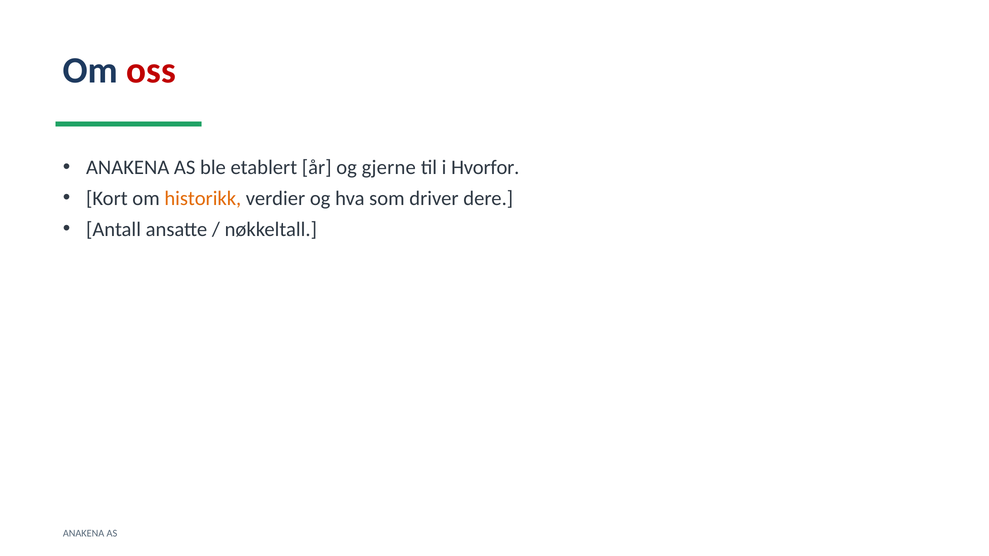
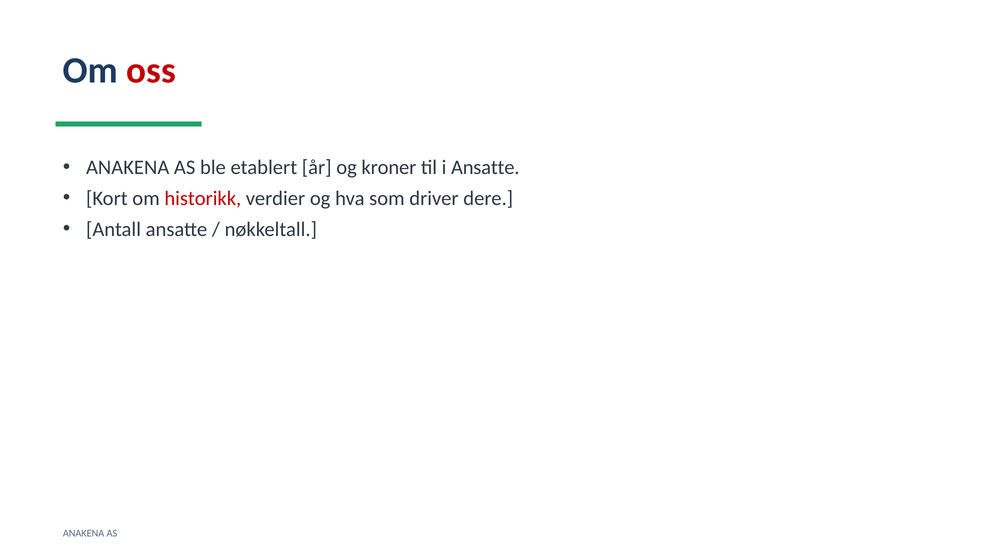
gjerne: gjerne -> kroner (389, 168)
i Hvorfor: Hvorfor -> Ansatte (485, 168)
historikk colour: orange -> red (203, 198)
